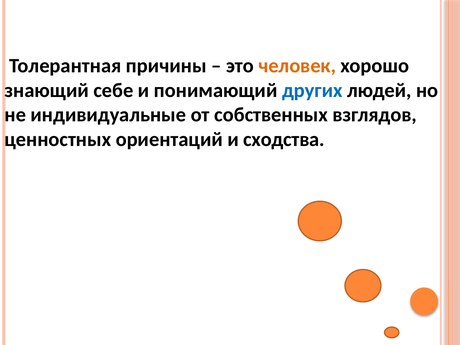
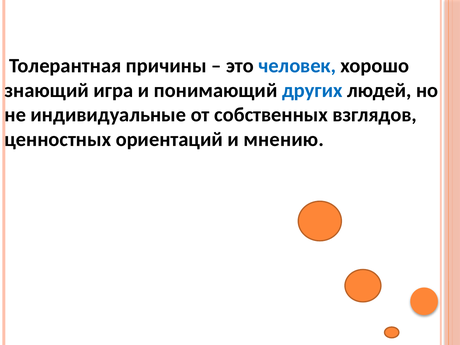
человек colour: orange -> blue (297, 66)
себе: себе -> игра (113, 90)
сходства: сходства -> мнению (284, 139)
